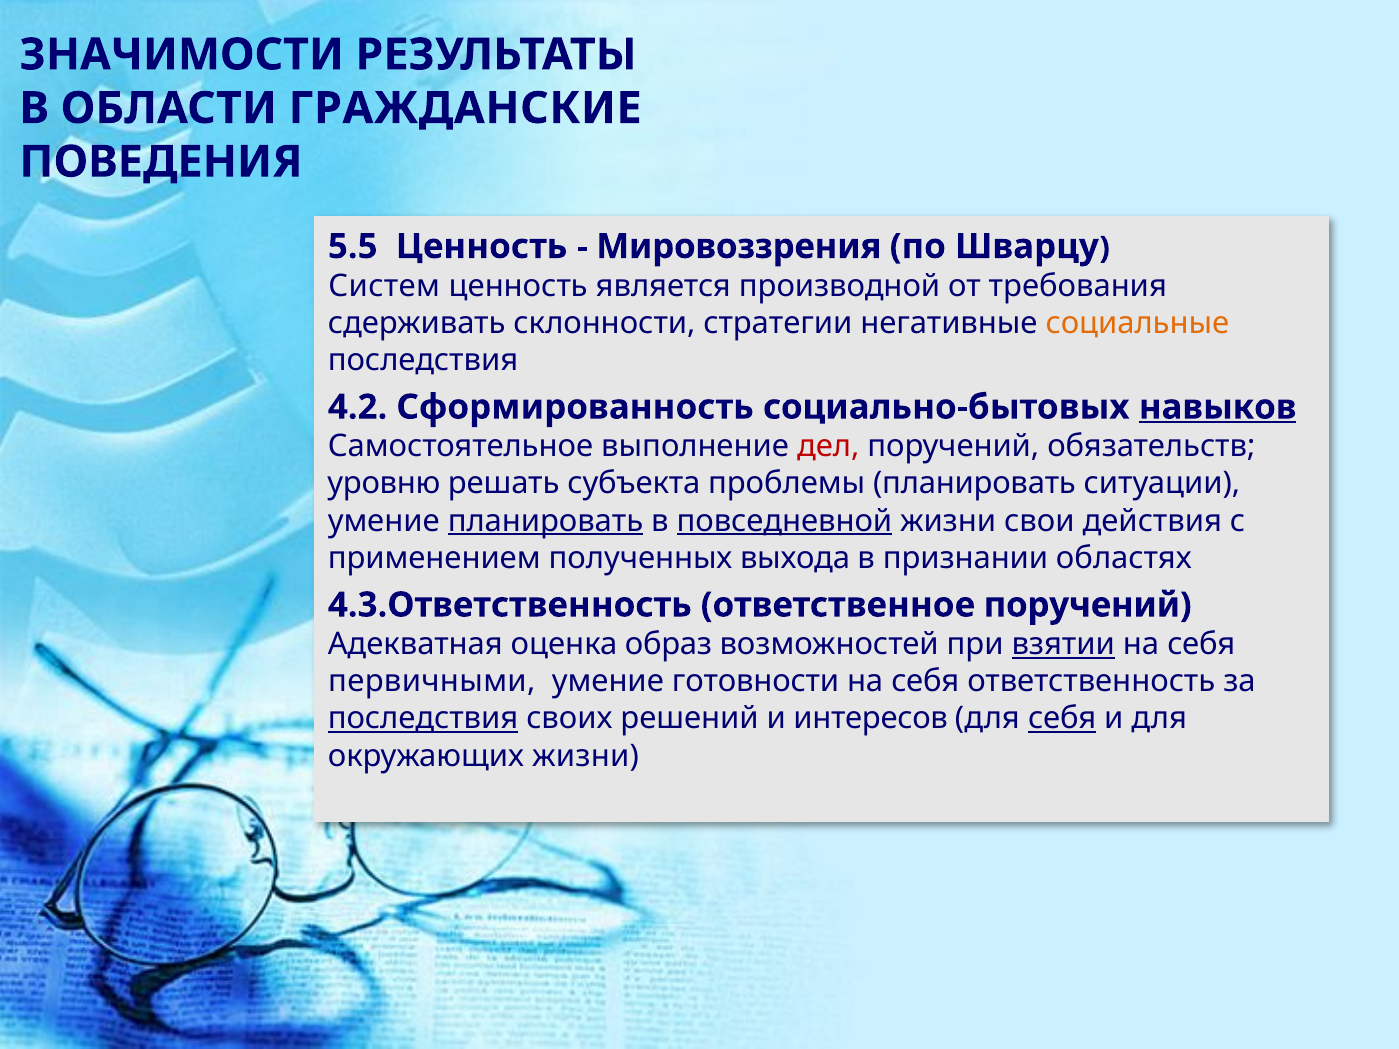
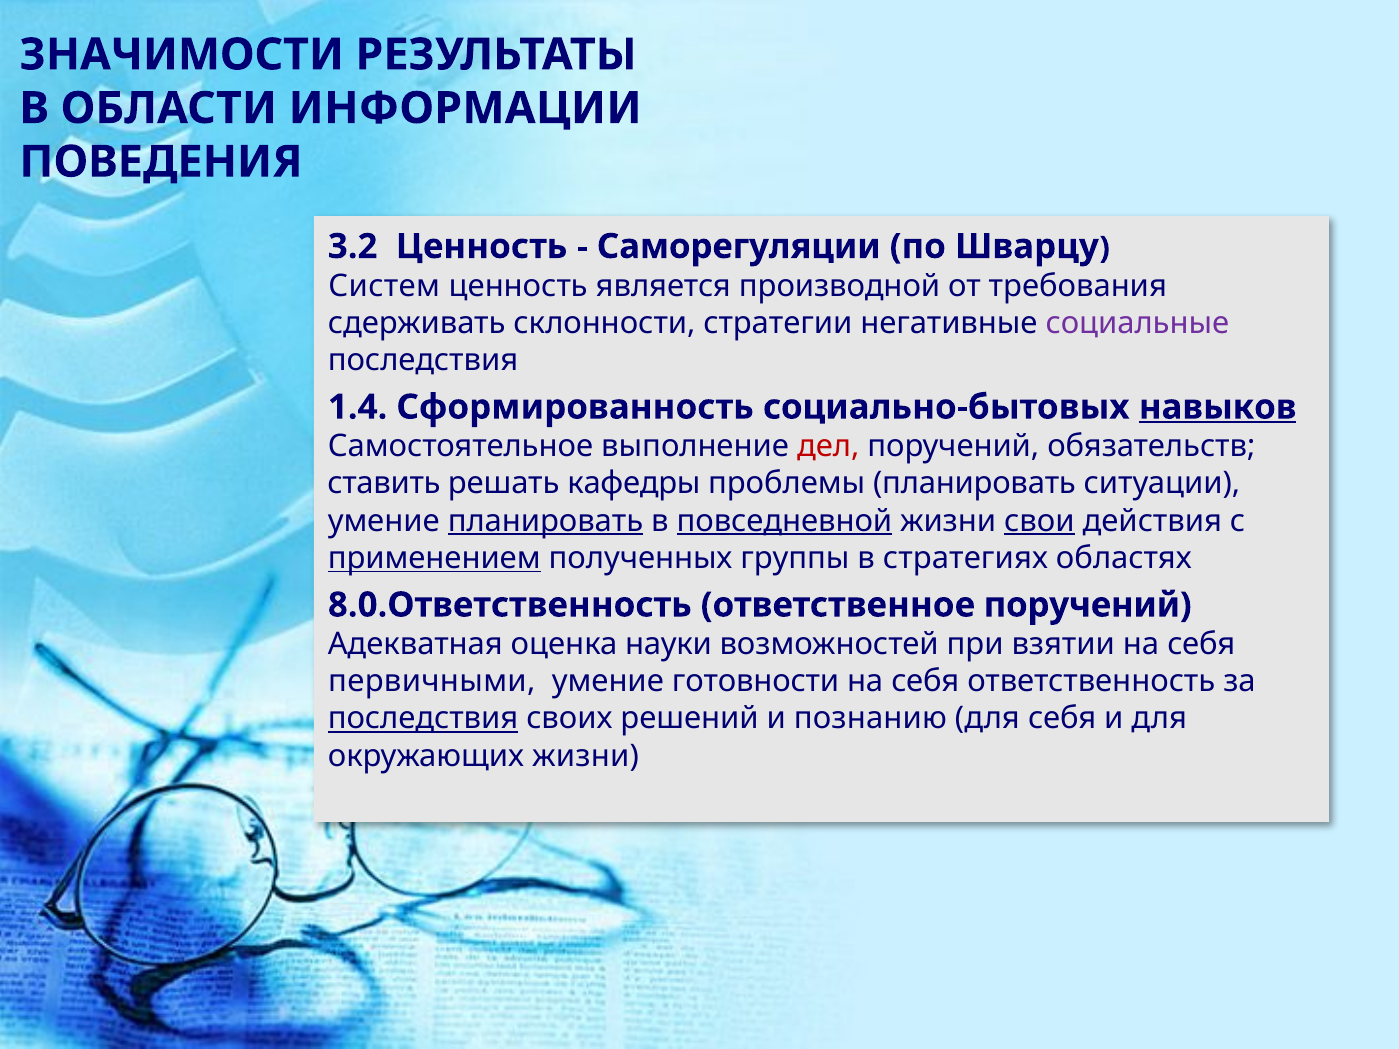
ГРАЖДАНСКИЕ: ГРАЖДАНСКИЕ -> ИНФОРМАЦИИ (465, 108)
5.5: 5.5 -> 3.2 (353, 247)
Мировоззрения: Мировоззрения -> Саморегуляции (739, 247)
социальные colour: orange -> purple (1137, 323)
4.2: 4.2 -> 1.4 (358, 407)
уровню: уровню -> ставить (384, 484)
субъекта: субъекта -> кафедры (634, 484)
свои underline: none -> present (1039, 521)
применением underline: none -> present (434, 558)
выхода: выхода -> группы (795, 558)
признании: признании -> стратегиях (965, 558)
4.3.Ответственность: 4.3.Ответственность -> 8.0.Ответственность (510, 605)
образ: образ -> науки (668, 644)
взятии underline: present -> none (1063, 644)
интересов: интересов -> познанию (870, 719)
себя underline: present -> none (1062, 719)
